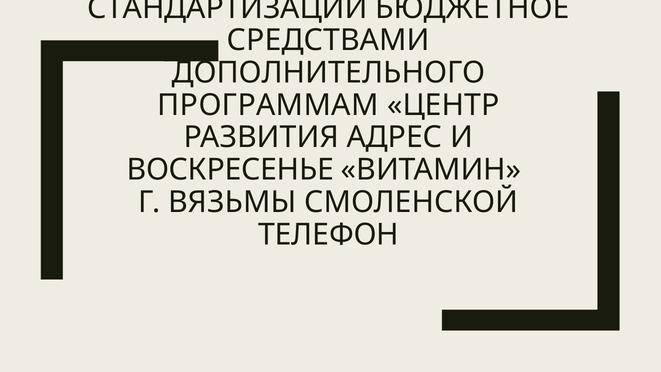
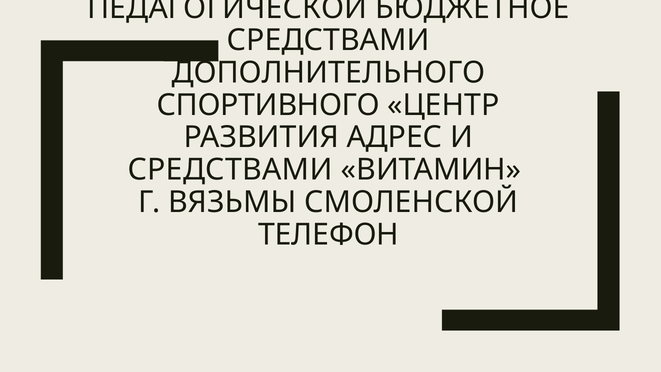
СТАНДАРТИЗАЦИИ: СТАНДАРТИЗАЦИИ -> ПЕДАГОГИЧЕСКОЙ (227, 8)
ПРОГРАММАМ: ПРОГРАММАМ -> СПОРТИВНОГО (268, 105)
ВОСКРЕСЕНЬЕ: ВОСКРЕСЕНЬЕ -> СРЕДСТВАМИ (230, 170)
